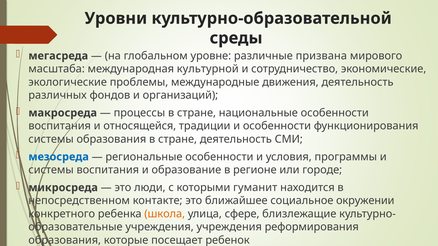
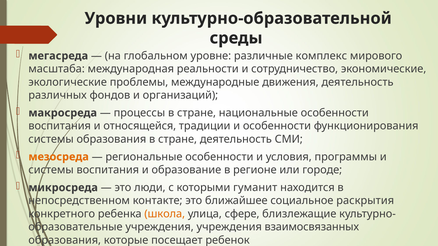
призвана: призвана -> комплекс (321, 56)
культурной: культурной -> реальности (208, 69)
мезосреда colour: blue -> orange (59, 157)
окружении: окружении -> раскрытия (365, 201)
реформирования: реформирования -> взаимосвязанных (312, 227)
